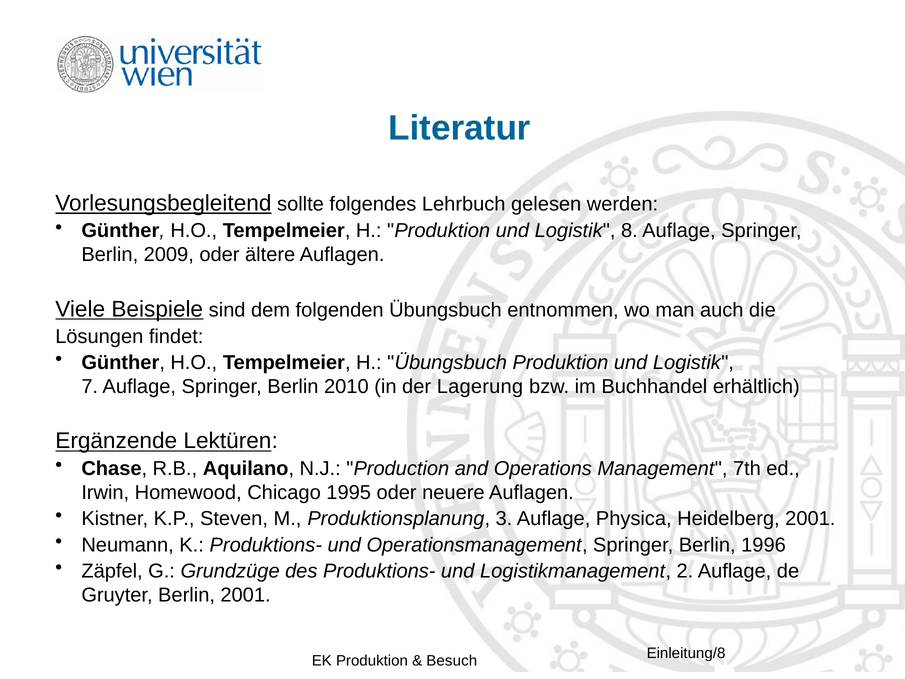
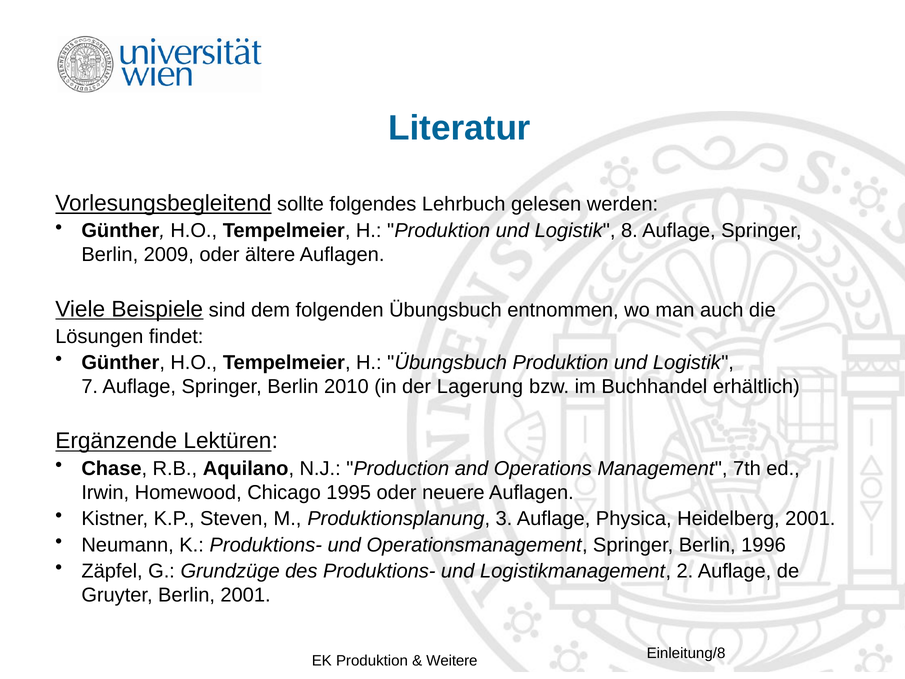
Besuch: Besuch -> Weitere (452, 660)
